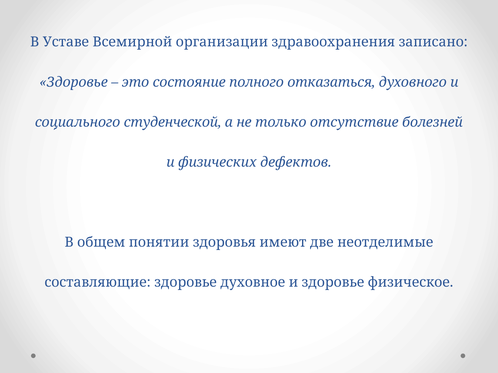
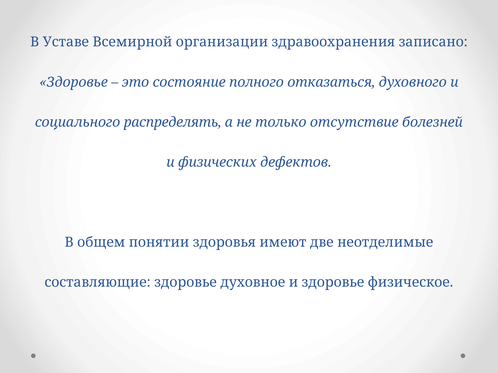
студенческой: студенческой -> распределять (173, 122)
